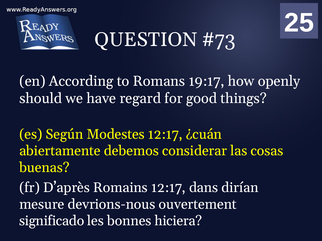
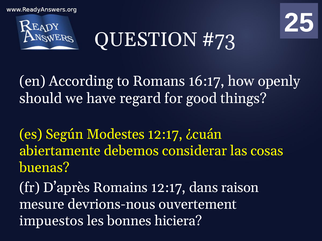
19:17: 19:17 -> 16:17 (206, 81)
dirían: dirían -> raison (240, 188)
significado: significado -> impuestos (52, 221)
